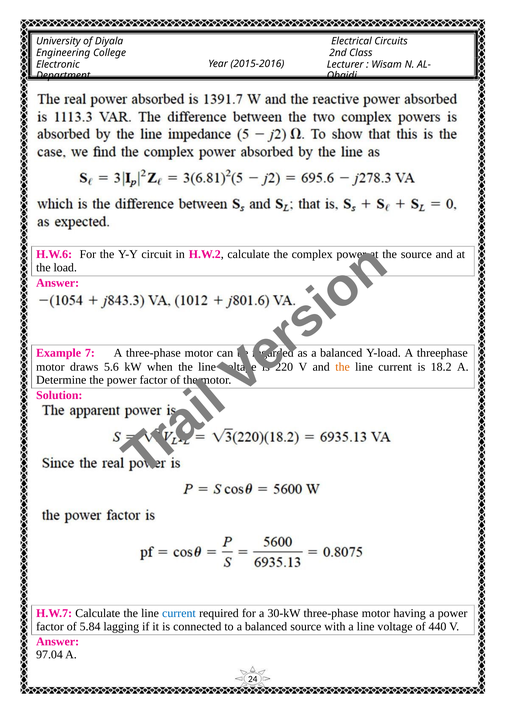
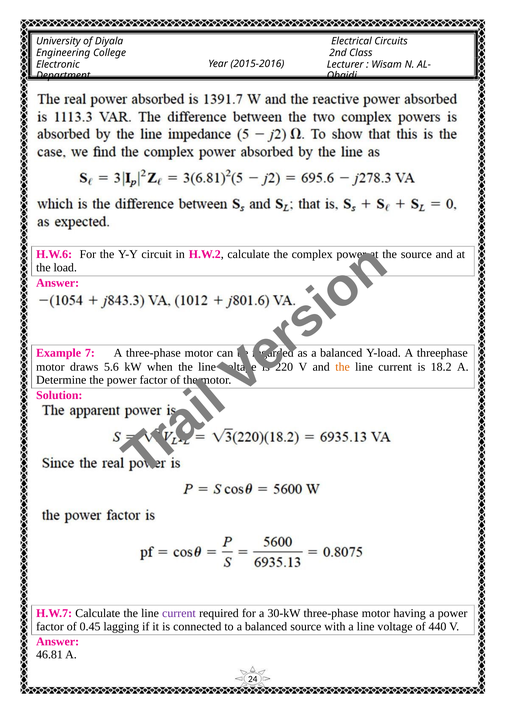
current colour: blue -> purple (179, 613)
5.84: 5.84 -> 0.45 (90, 626)
97.04: 97.04 -> 46.81 (49, 655)
